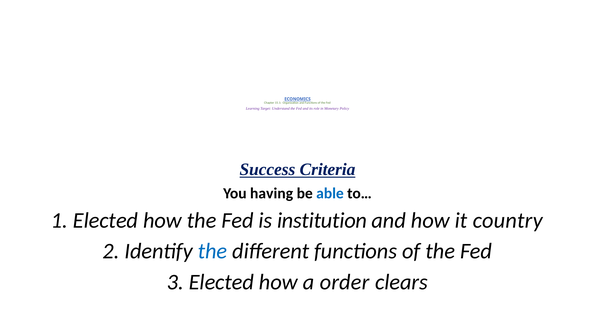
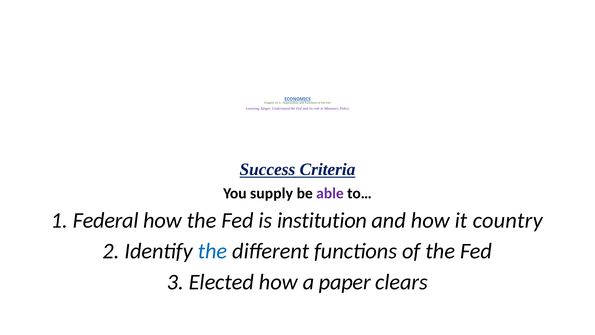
having: having -> supply (272, 193)
able colour: blue -> purple (330, 193)
1 Elected: Elected -> Federal (106, 220)
order: order -> paper (345, 282)
